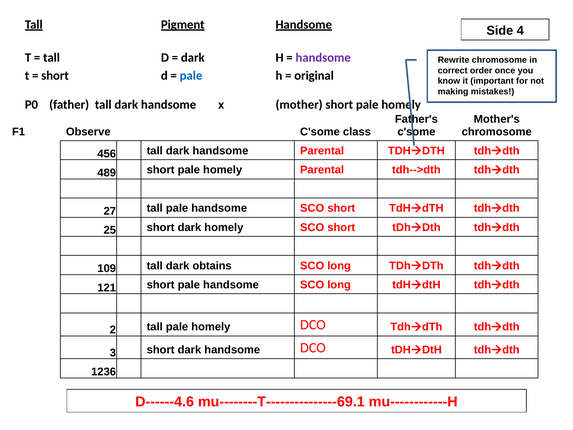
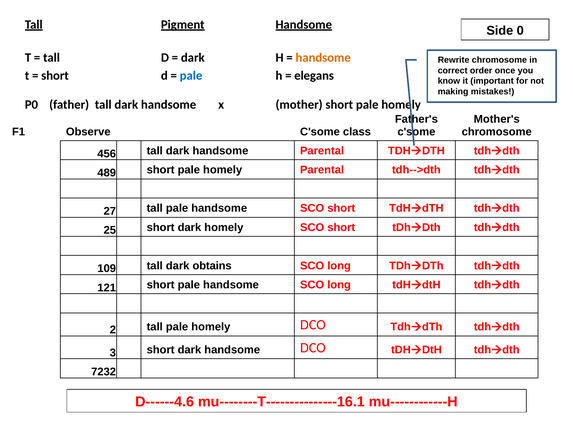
4: 4 -> 0 (520, 30)
handsome colour: purple -> orange (323, 58)
original: original -> elegans (314, 75)
1236: 1236 -> 7232 (104, 372)
mu--------T---------------69.1: mu--------T---------------69.1 -> mu--------T---------------16.1 (281, 402)
